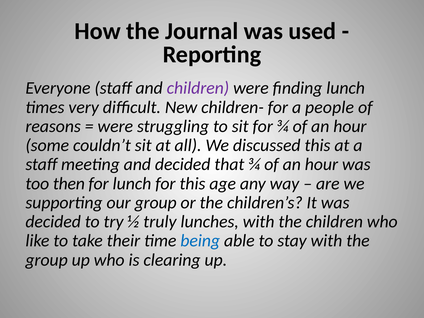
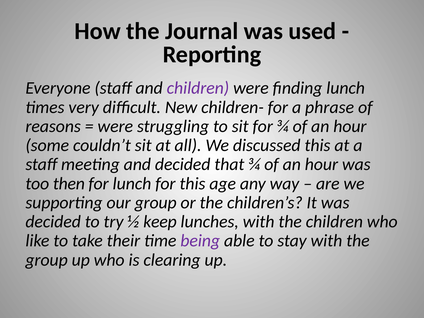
people: people -> phrase (330, 107)
truly: truly -> keep (160, 222)
being colour: blue -> purple (200, 241)
